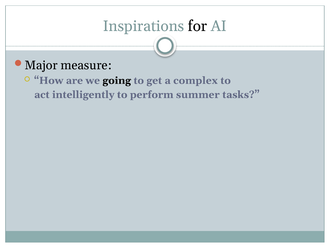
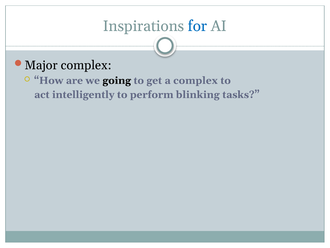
for colour: black -> blue (197, 26)
Major measure: measure -> complex (86, 65)
summer: summer -> blinking (198, 94)
